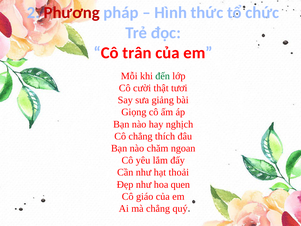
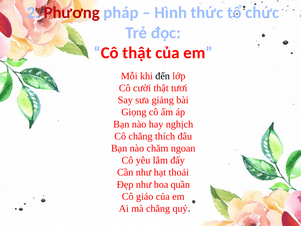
Cô trân: trân -> thật (137, 53)
đến colour: green -> black (163, 76)
quen: quen -> quần (180, 184)
